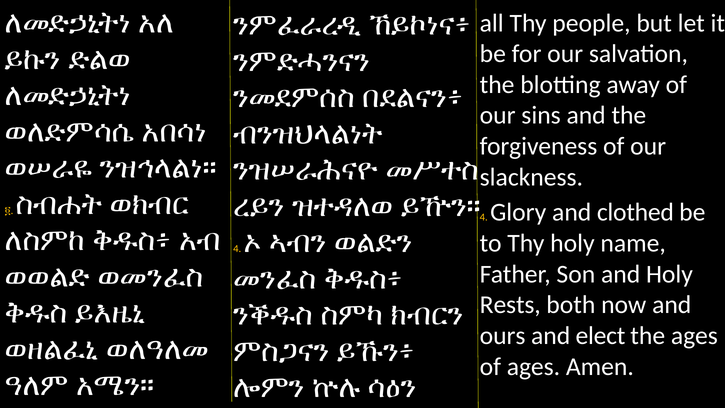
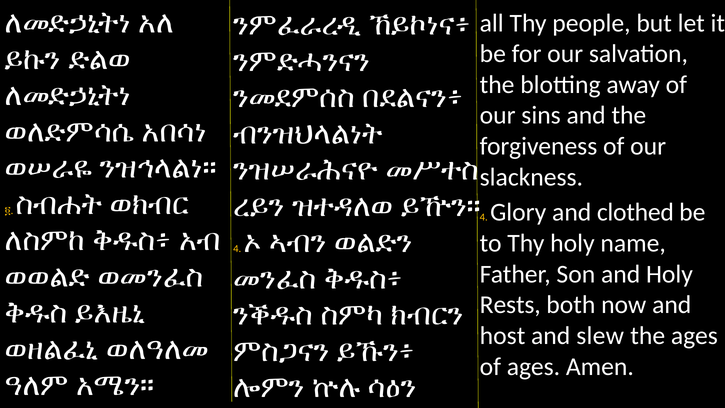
ours: ours -> host (503, 336)
elect: elect -> slew (600, 336)
